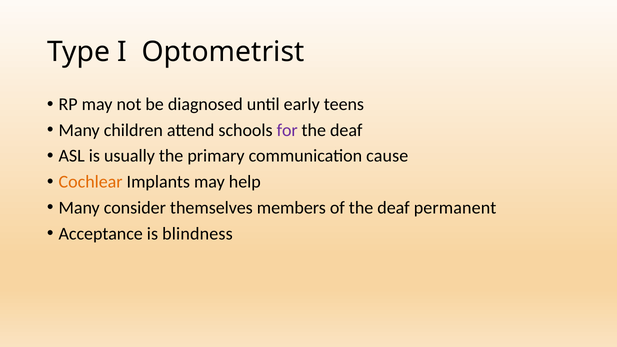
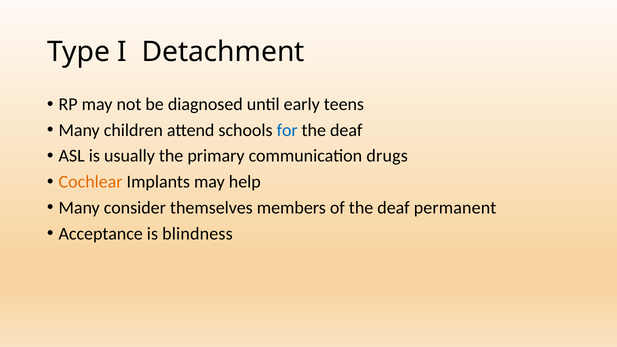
Optometrist: Optometrist -> Detachment (223, 52)
for colour: purple -> blue (287, 130)
cause: cause -> drugs (387, 156)
